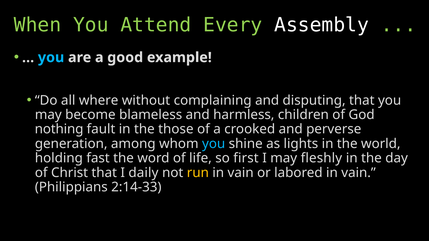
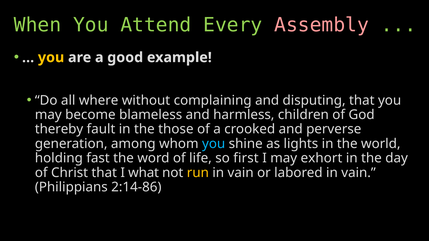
Assembly colour: white -> pink (322, 25)
you colour: light blue -> yellow (51, 58)
nothing: nothing -> thereby (59, 129)
fleshly: fleshly -> exhort (321, 158)
daily: daily -> what (144, 173)
2:14-33: 2:14-33 -> 2:14-86 (136, 187)
